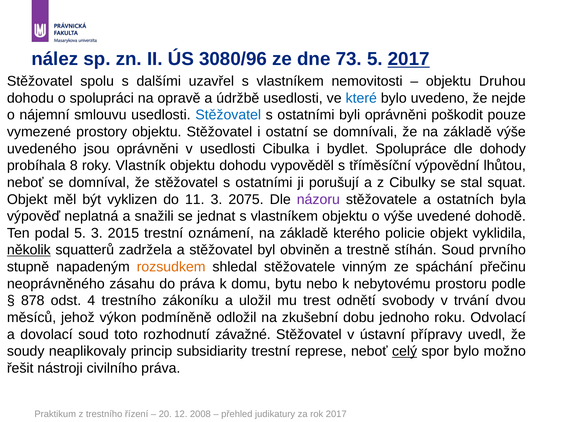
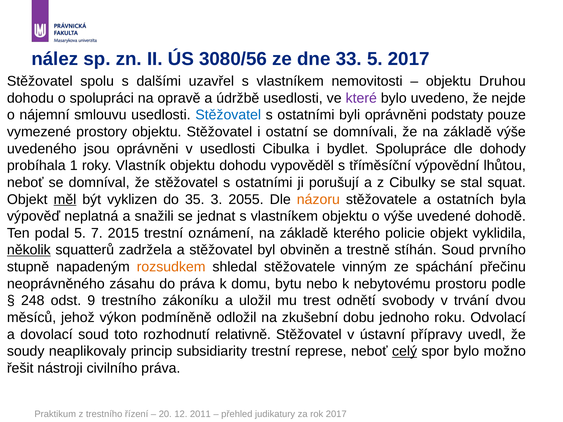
3080/96: 3080/96 -> 3080/56 (233, 59)
73: 73 -> 33 (349, 59)
2017 underline: present -> none (409, 59)
které colour: blue -> purple (361, 98)
poškodit: poškodit -> podstaty (457, 115)
8: 8 -> 1 (74, 166)
měl underline: none -> present (65, 199)
11: 11 -> 35 (195, 199)
2075: 2075 -> 2055 (246, 199)
názoru colour: purple -> orange (318, 199)
5 3: 3 -> 7 (97, 233)
878: 878 -> 248 (33, 301)
4: 4 -> 9 (91, 301)
závažné: závažné -> relativně (243, 335)
2008: 2008 -> 2011 (200, 414)
